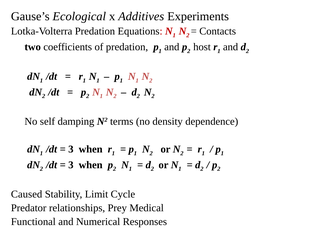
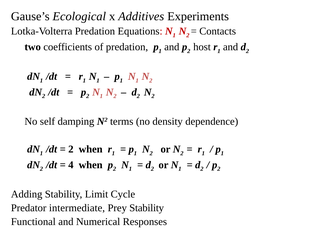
3: 3 -> 2 (71, 150)
3: 3 -> 4 (71, 165)
Caused: Caused -> Adding (27, 195)
relationships: relationships -> intermediate (77, 208)
Prey Medical: Medical -> Stability (147, 208)
